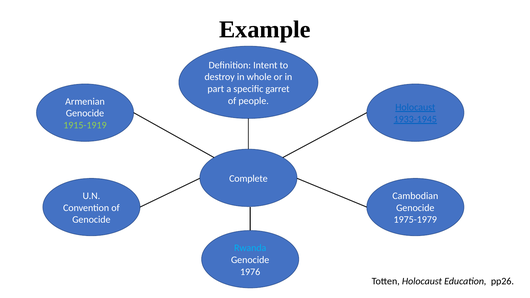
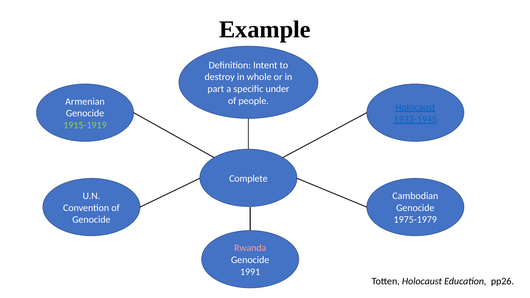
garret: garret -> under (277, 89)
Rwanda colour: light blue -> pink (250, 248)
1976: 1976 -> 1991 (250, 272)
